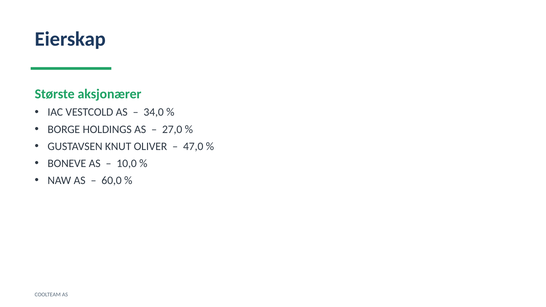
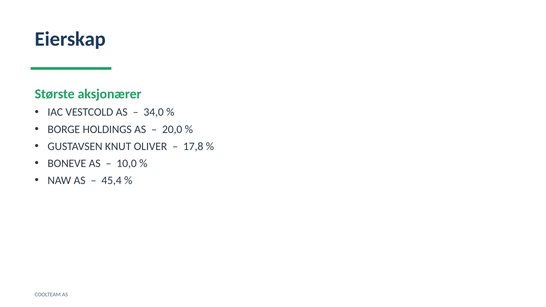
27,0: 27,0 -> 20,0 (172, 129)
47,0: 47,0 -> 17,8 (193, 146)
60,0: 60,0 -> 45,4 (112, 181)
